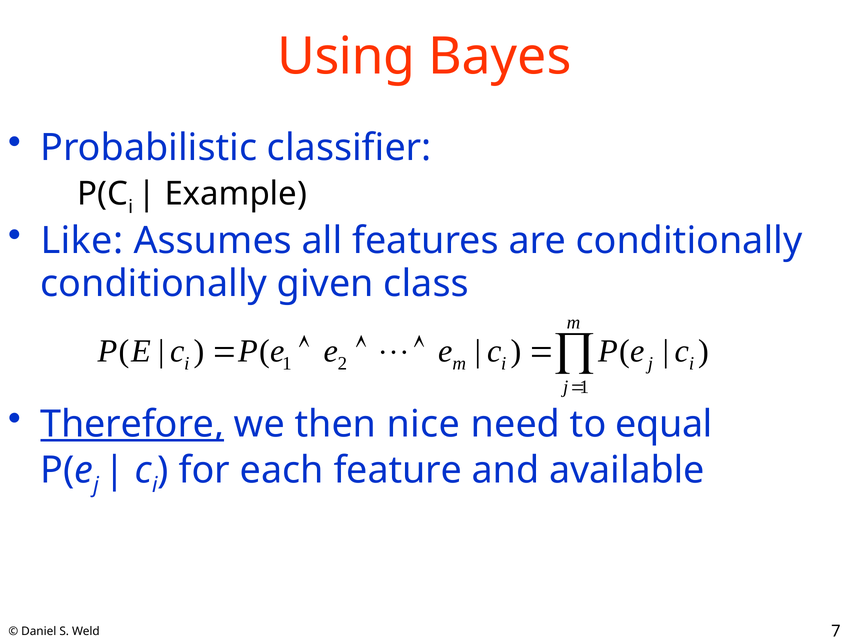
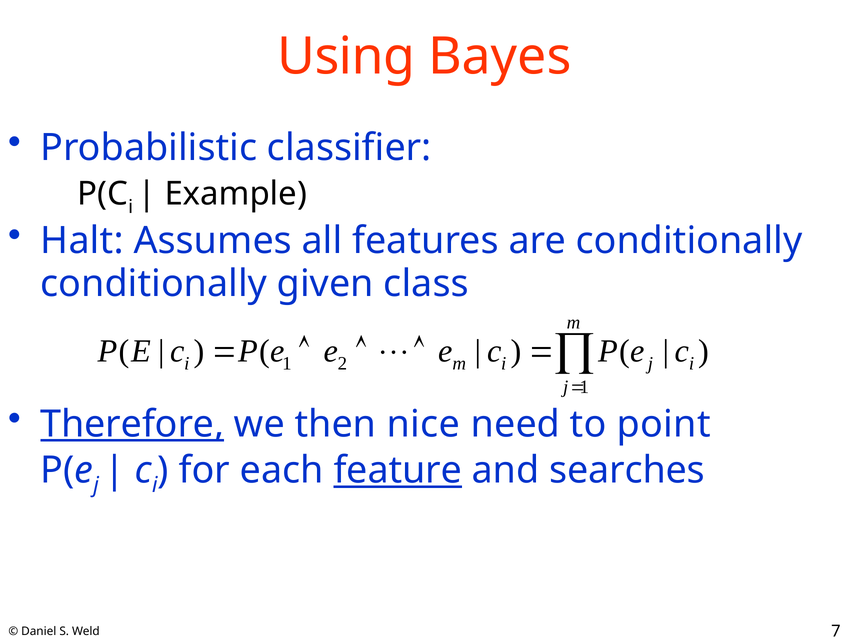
Like: Like -> Halt (82, 240)
equal: equal -> point (664, 424)
feature underline: none -> present (398, 470)
available: available -> searches (627, 470)
